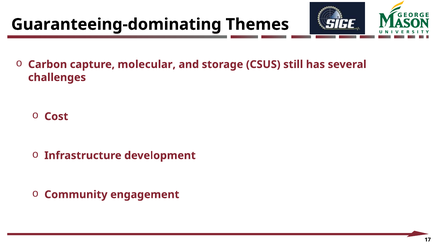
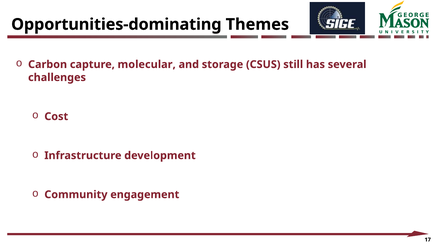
Guaranteeing-dominating: Guaranteeing-dominating -> Opportunities-dominating (116, 24)
